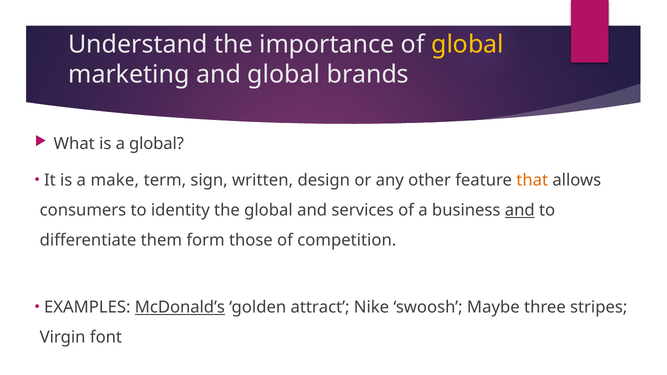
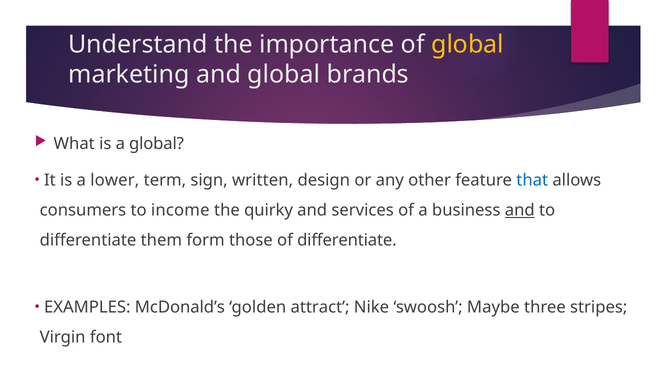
make: make -> lower (115, 181)
that colour: orange -> blue (532, 181)
identity: identity -> income (180, 211)
the global: global -> quirky (269, 211)
of competition: competition -> differentiate (347, 241)
McDonald’s underline: present -> none (180, 308)
